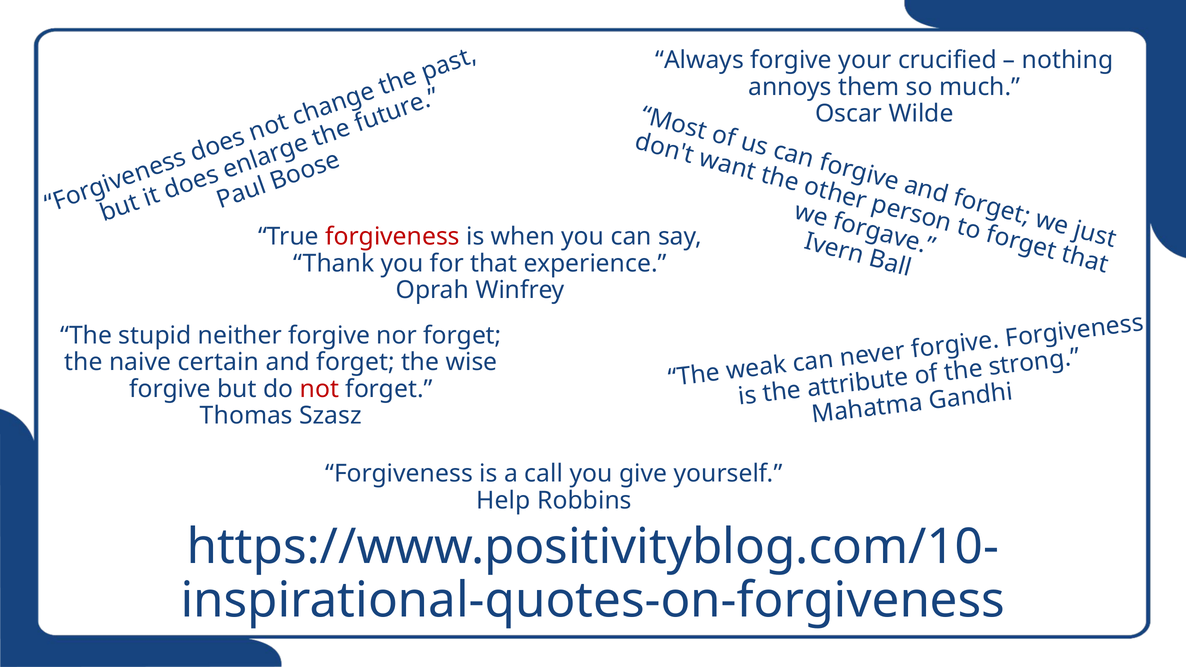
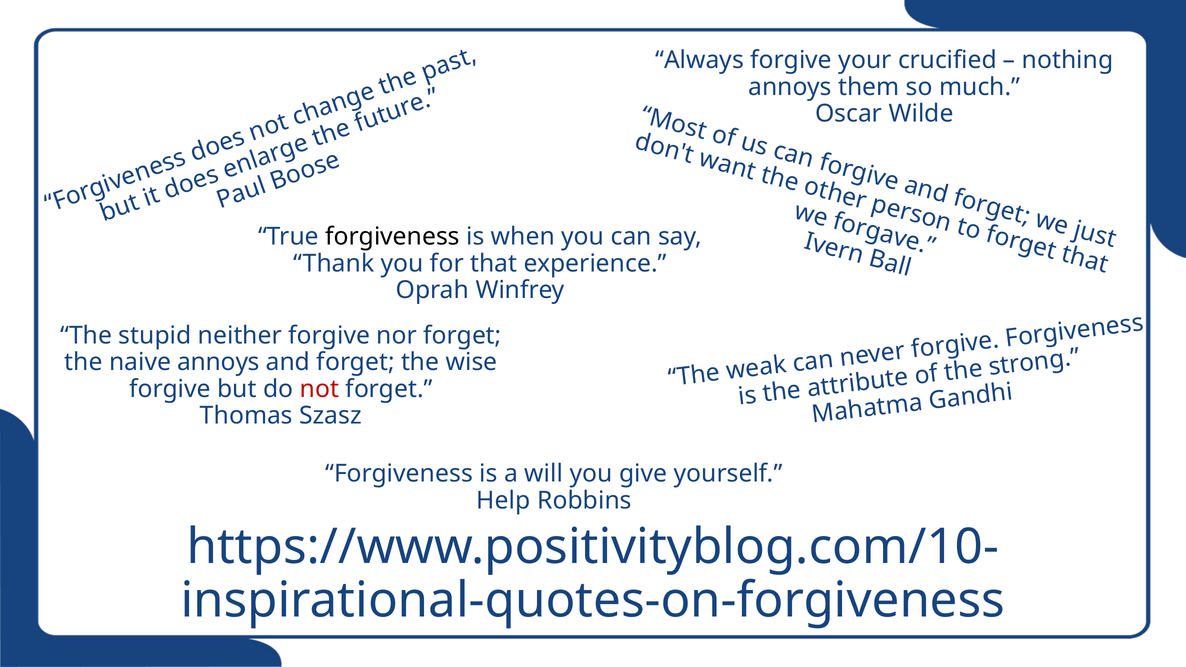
forgiveness colour: red -> black (393, 237)
naive certain: certain -> annoys (218, 362)
call: call -> will (544, 474)
